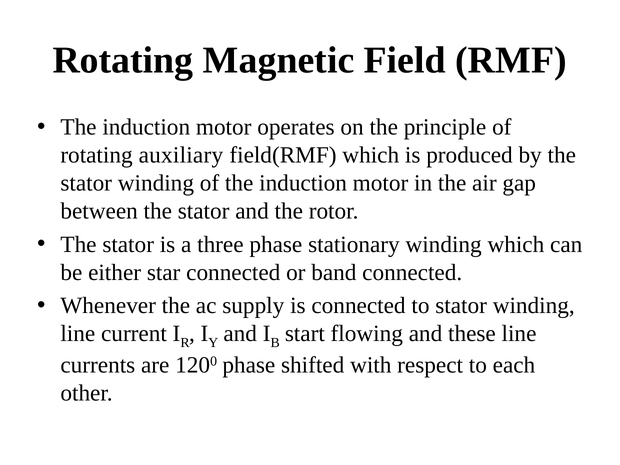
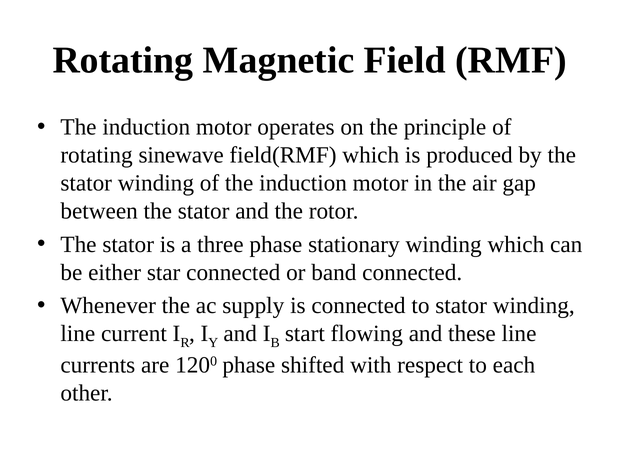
auxiliary: auxiliary -> sinewave (181, 155)
